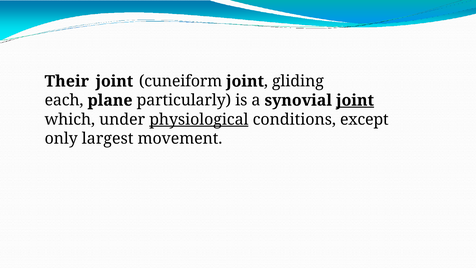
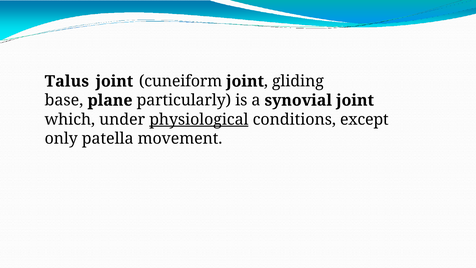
Their: Their -> Talus (67, 81)
each: each -> base (64, 100)
joint underline: present -> none (355, 100)
largest: largest -> patella (108, 138)
